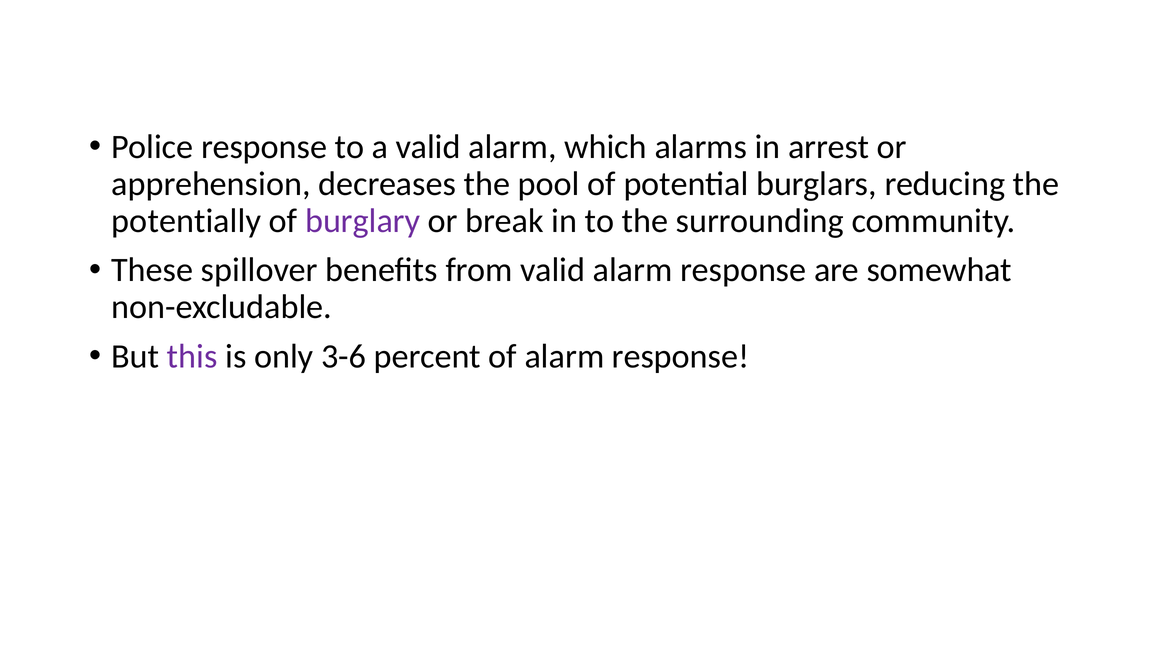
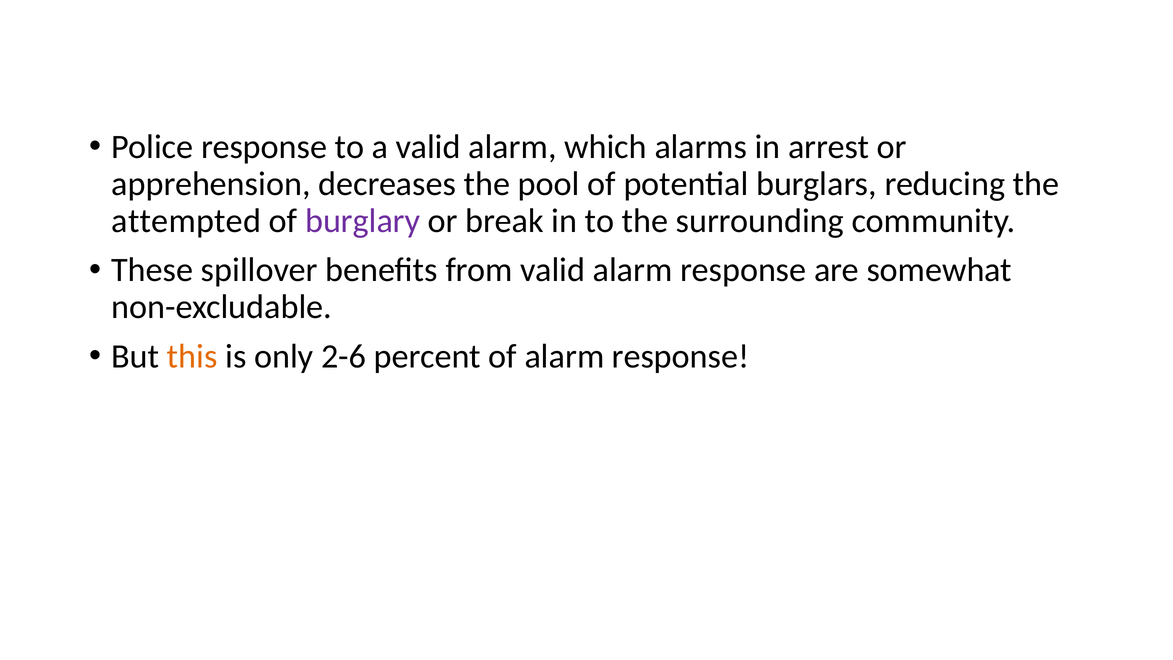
potentially: potentially -> attempted (186, 221)
this colour: purple -> orange (192, 356)
3-6: 3-6 -> 2-6 (344, 356)
